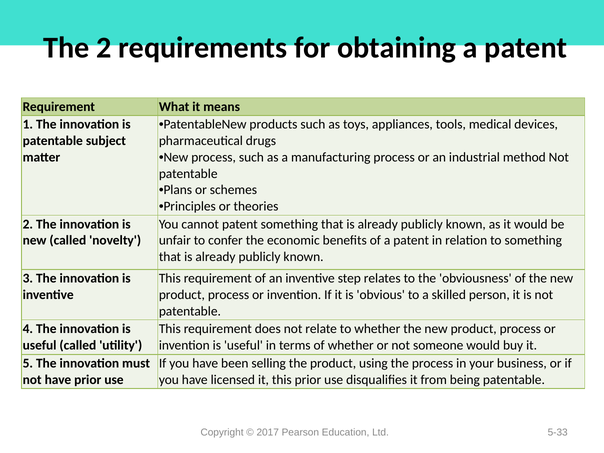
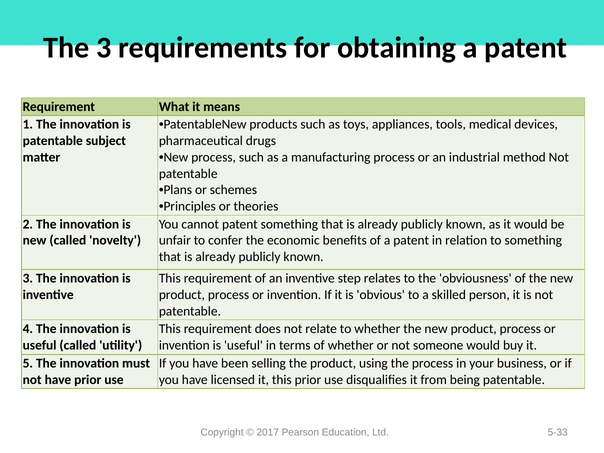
The 2: 2 -> 3 (104, 48)
